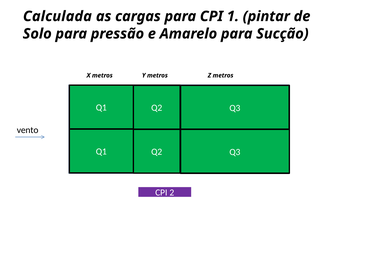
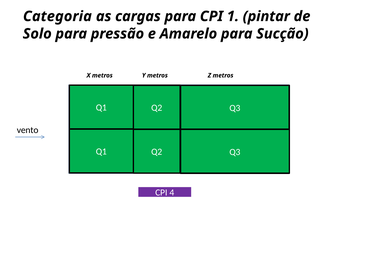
Calculada: Calculada -> Categoria (57, 16)
2: 2 -> 4 (172, 192)
